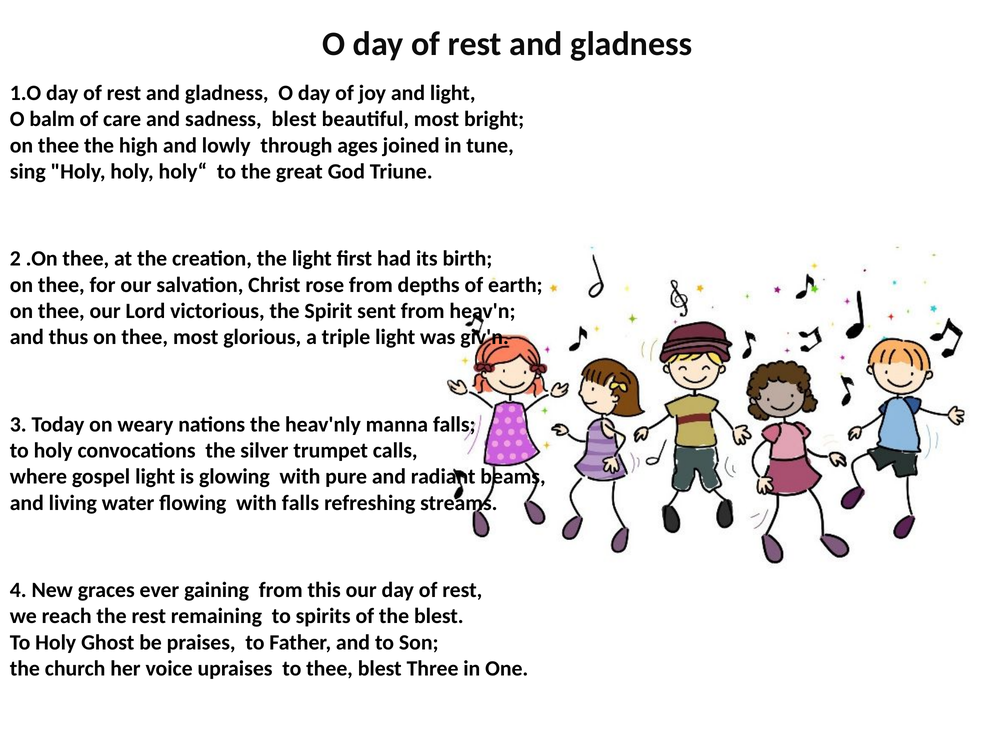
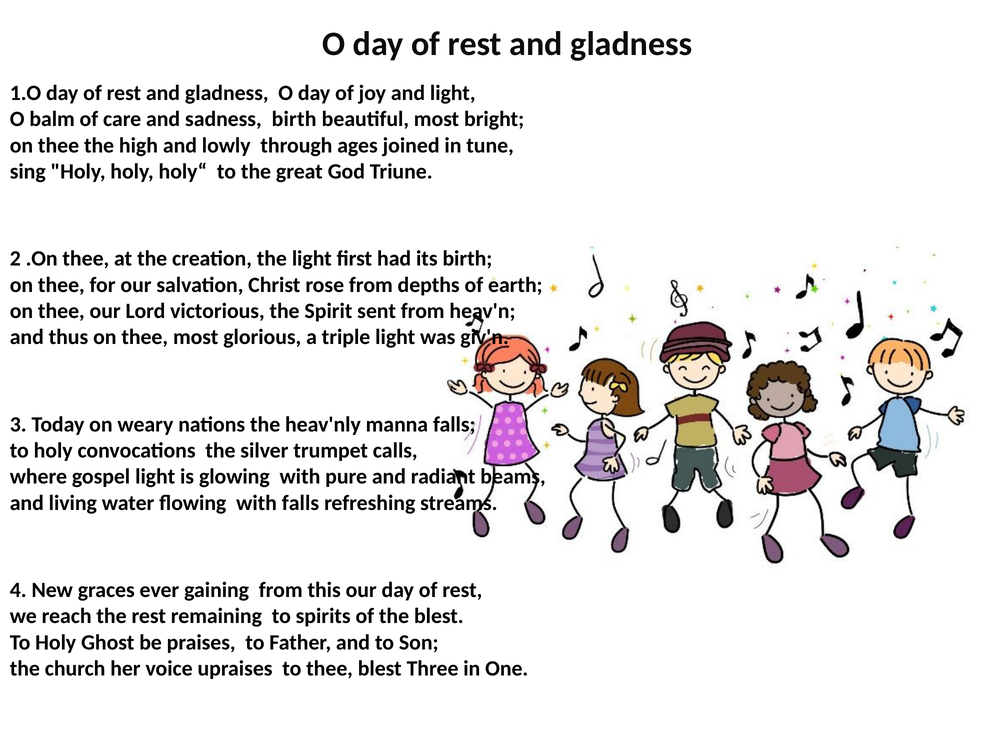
sadness blest: blest -> birth (294, 119)
